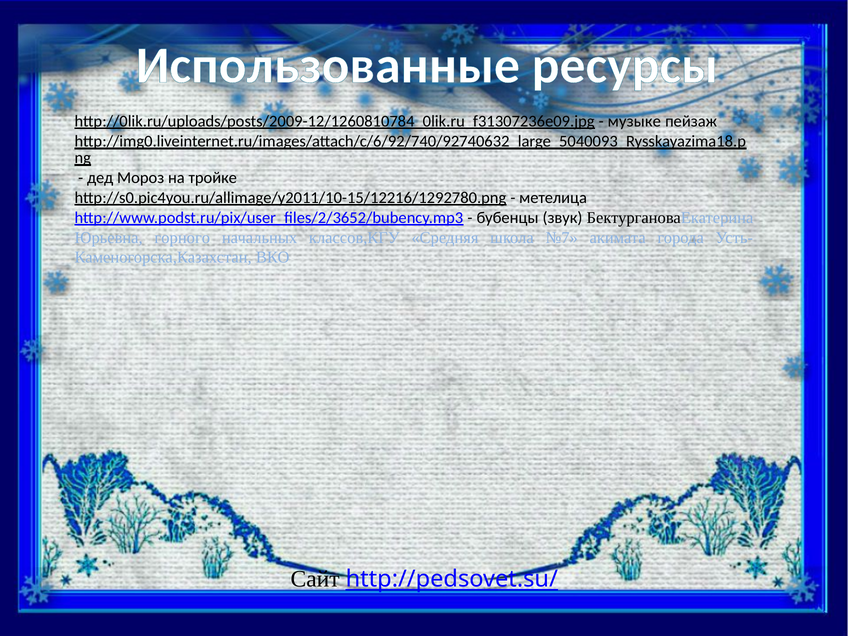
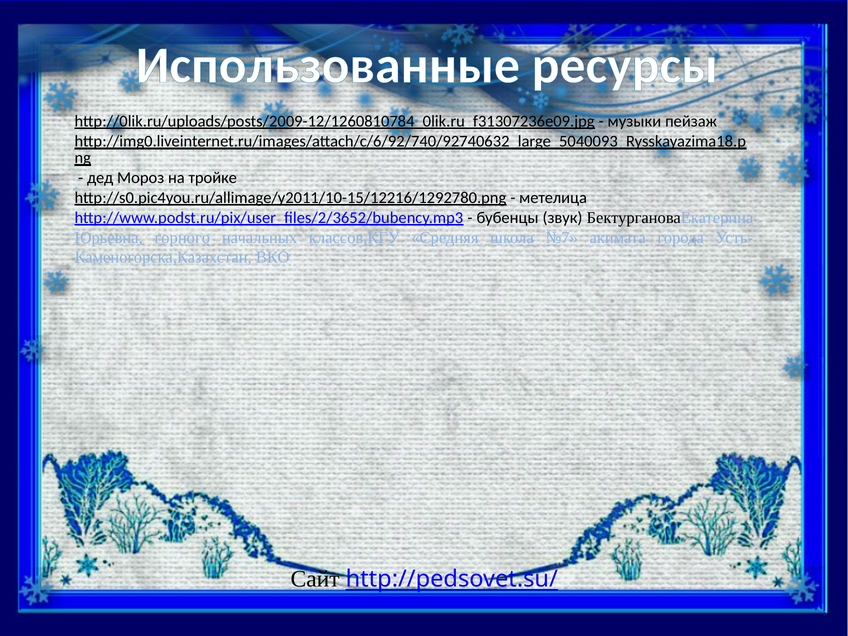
музыке: музыке -> музыки (634, 121)
